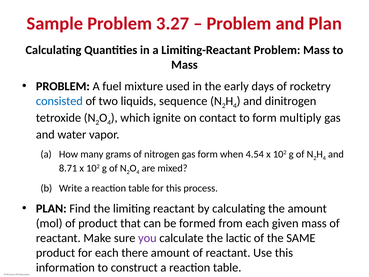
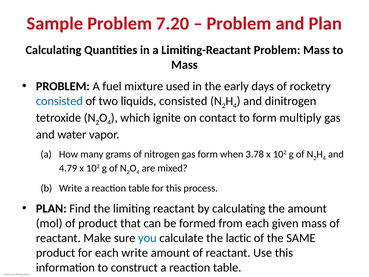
3.27: 3.27 -> 7.20 (173, 23)
liquids sequence: sequence -> consisted (183, 101)
4.54: 4.54 -> 3.78 (255, 154)
8.71: 8.71 -> 4.79 (68, 168)
you colour: purple -> blue (147, 238)
each there: there -> write (135, 253)
